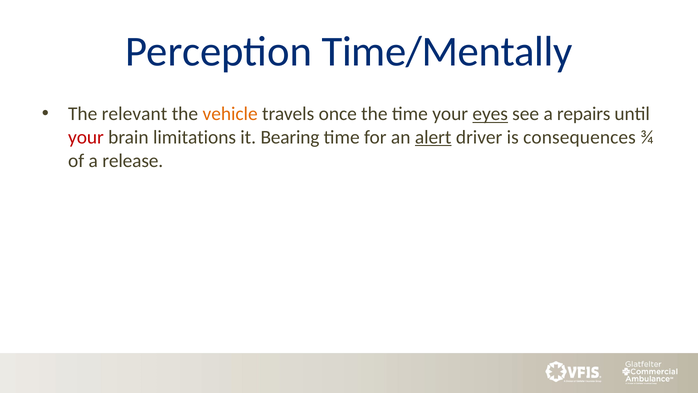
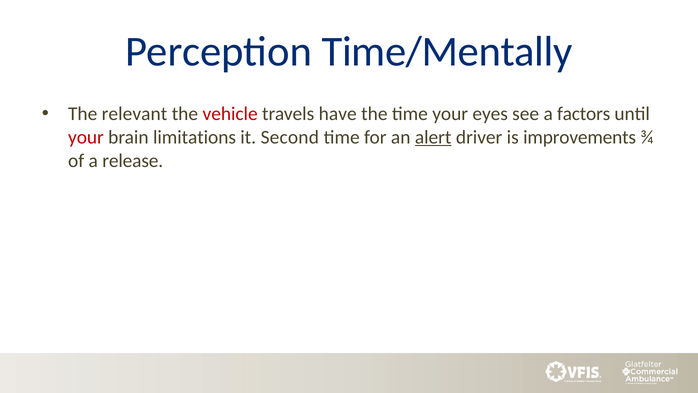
vehicle colour: orange -> red (230, 114)
once: once -> have (338, 114)
eyes underline: present -> none (490, 114)
repairs: repairs -> factors (584, 114)
Bearing: Bearing -> Second (290, 137)
consequences: consequences -> improvements (580, 137)
